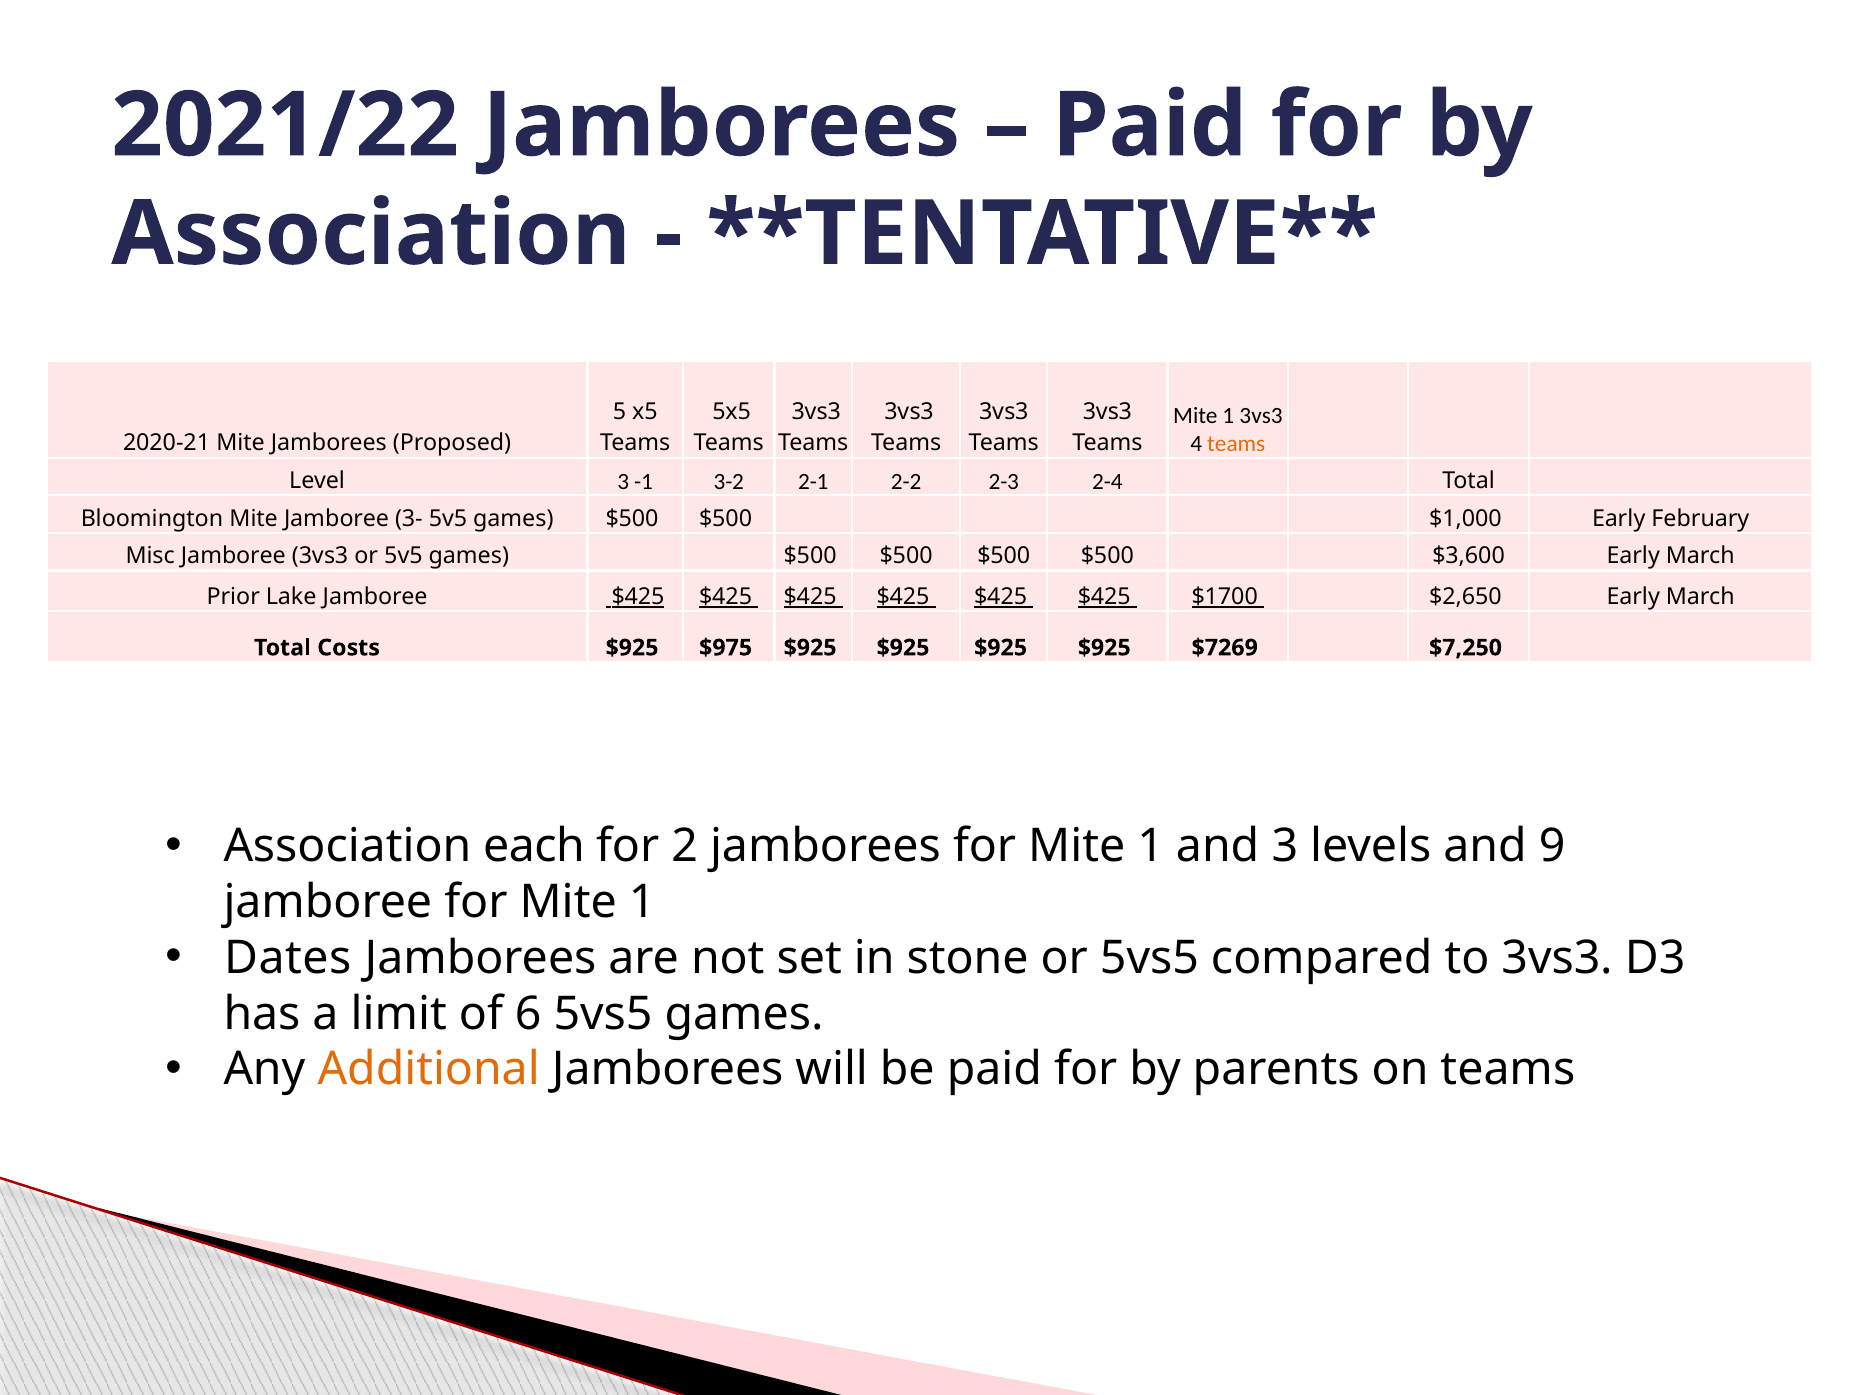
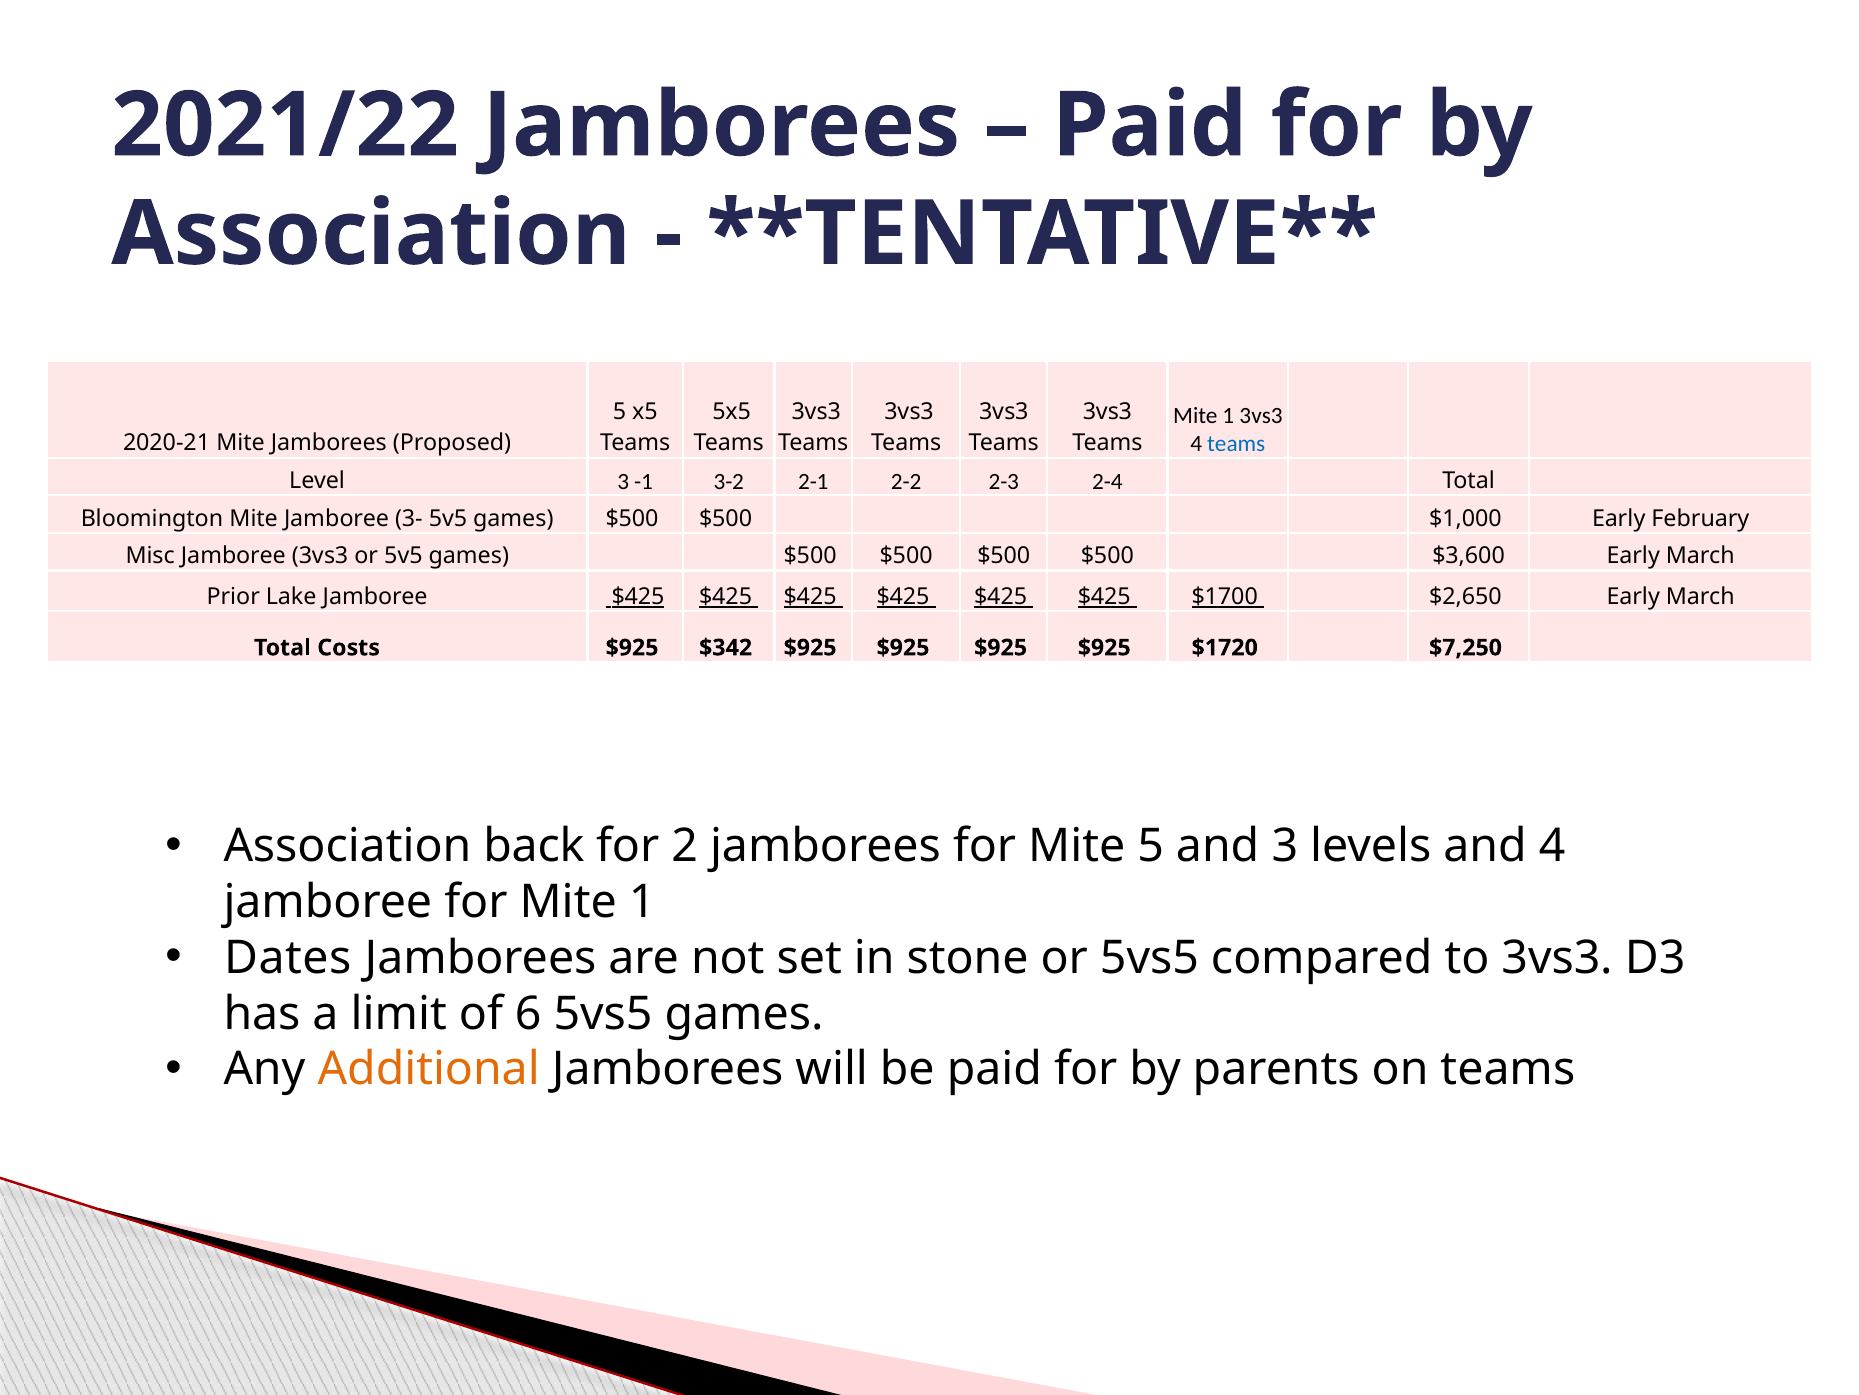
teams colour: orange -> blue (1236, 443)
$975: $975 -> $342 (726, 647)
$7269: $7269 -> $1720 (1225, 647)
each: each -> back (534, 846)
jamborees for Mite 1: 1 -> 5 (1151, 846)
and 9: 9 -> 4 (1552, 846)
